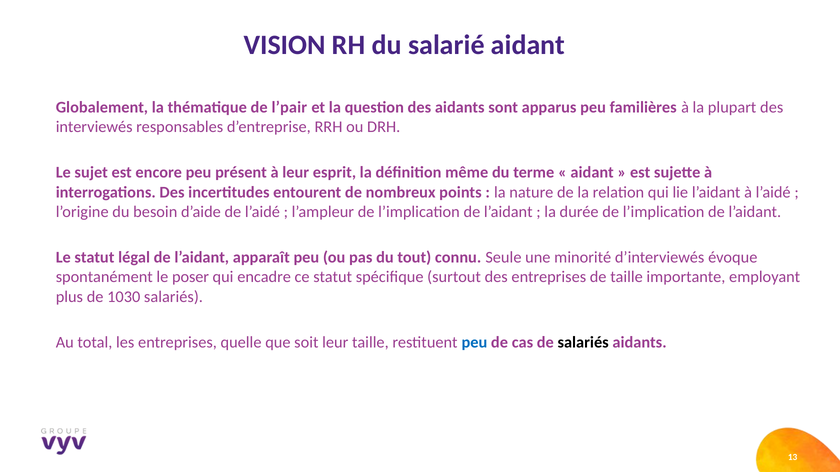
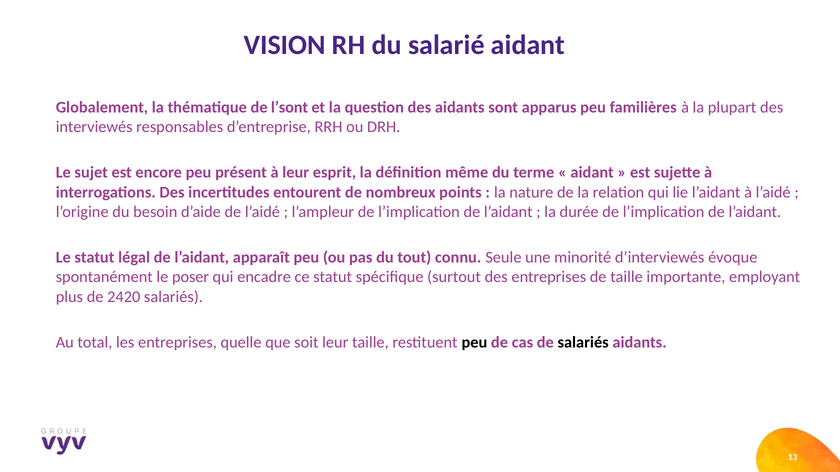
l’pair: l’pair -> l’sont (290, 107)
1030: 1030 -> 2420 (124, 297)
peu colour: blue -> black (474, 343)
